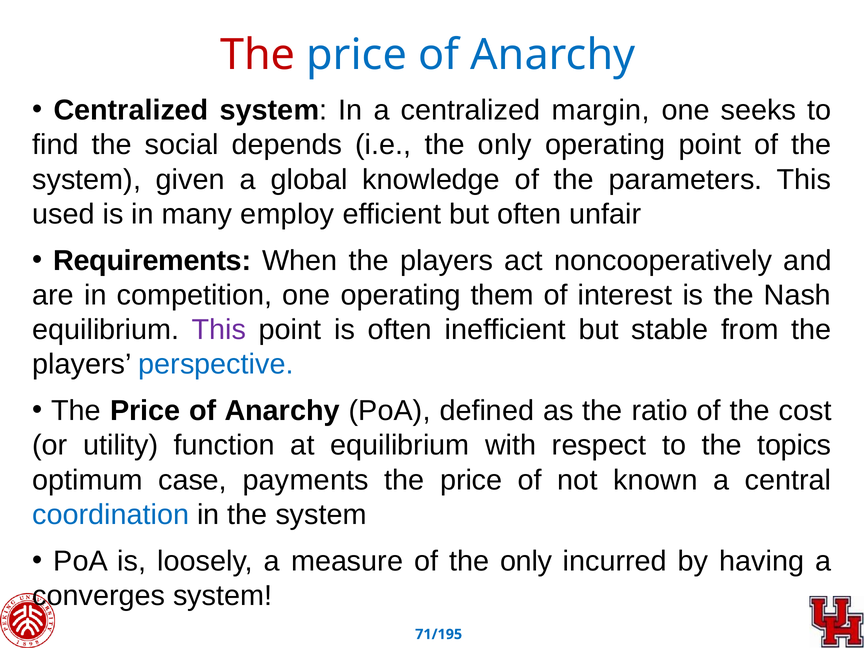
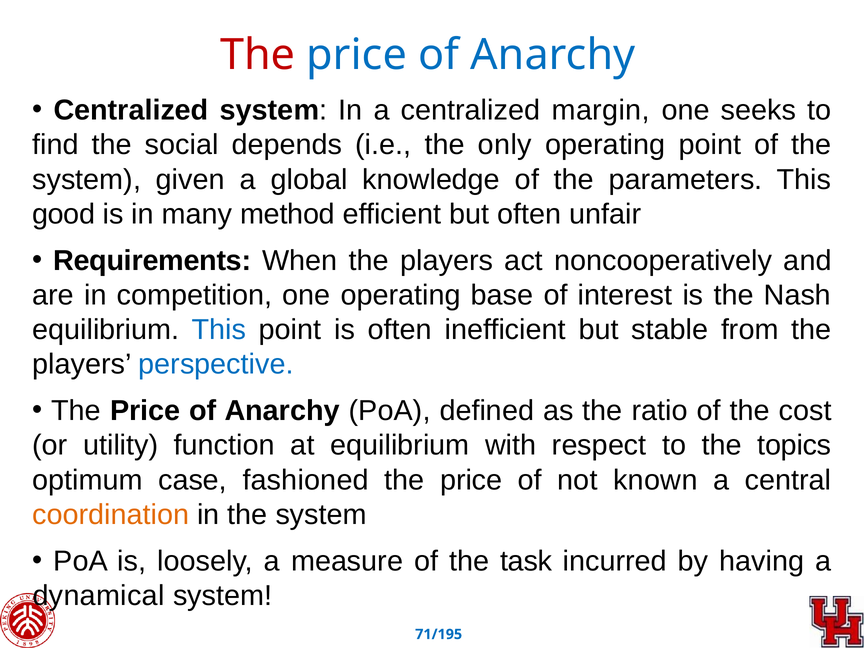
used: used -> good (64, 214)
employ: employ -> method (288, 214)
them: them -> base (502, 295)
This colour: purple -> blue (219, 330)
payments: payments -> fashioned (306, 480)
coordination colour: blue -> orange (111, 515)
of the only: only -> task (526, 561)
converges: converges -> dynamical (99, 596)
